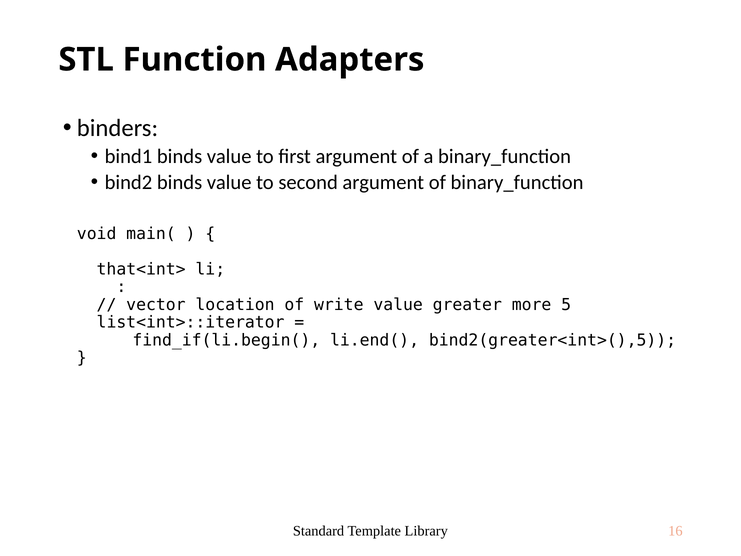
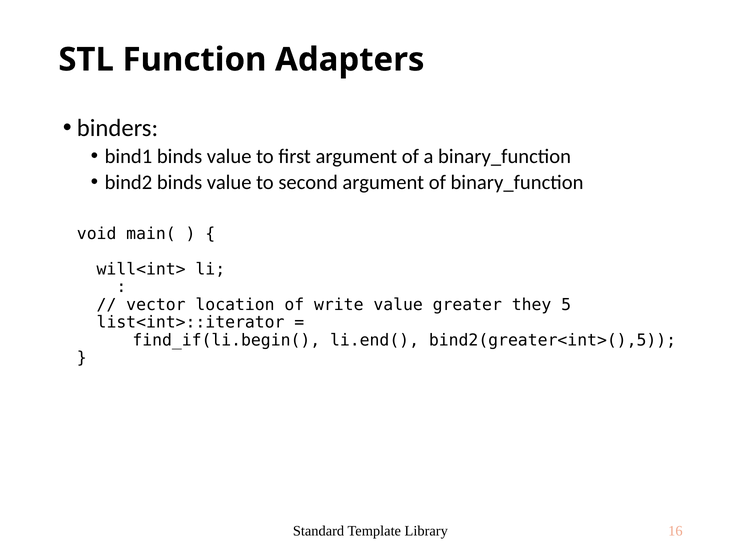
that<int>: that<int> -> will<int> (141, 269)
more: more -> they (532, 305)
